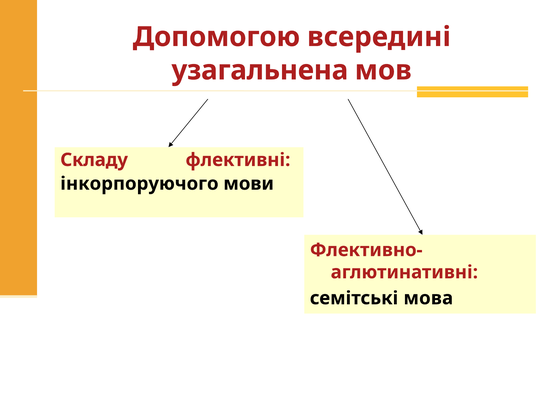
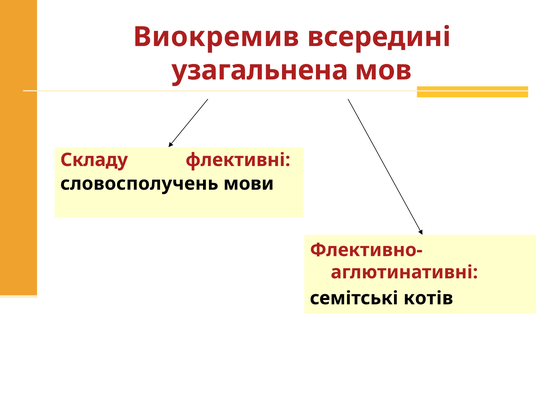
Допомогою: Допомогою -> Виокремив (216, 37)
інкорпоруючого: інкорпоруючого -> словосполучень (139, 184)
мова: мова -> котів (428, 298)
